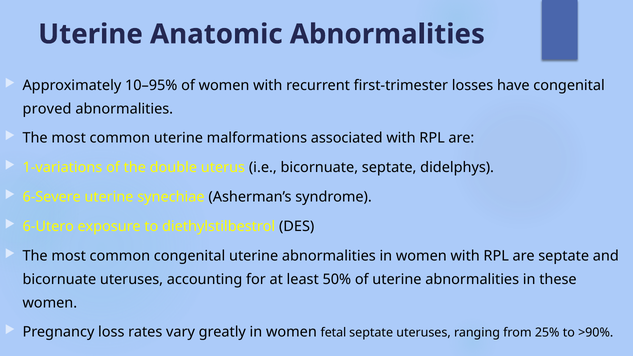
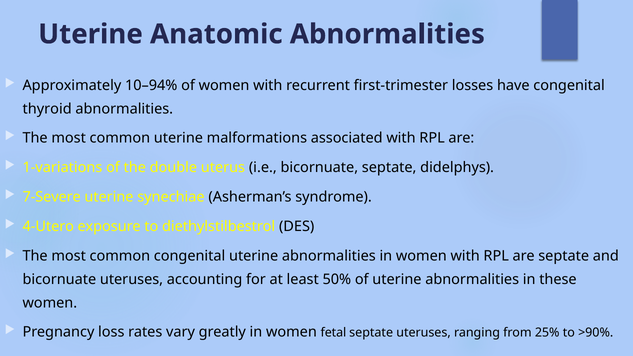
10–95%: 10–95% -> 10–94% (151, 85)
proved: proved -> thyroid (47, 109)
6-Severe: 6-Severe -> 7-Severe (52, 197)
6-Utero: 6-Utero -> 4-Utero (48, 226)
